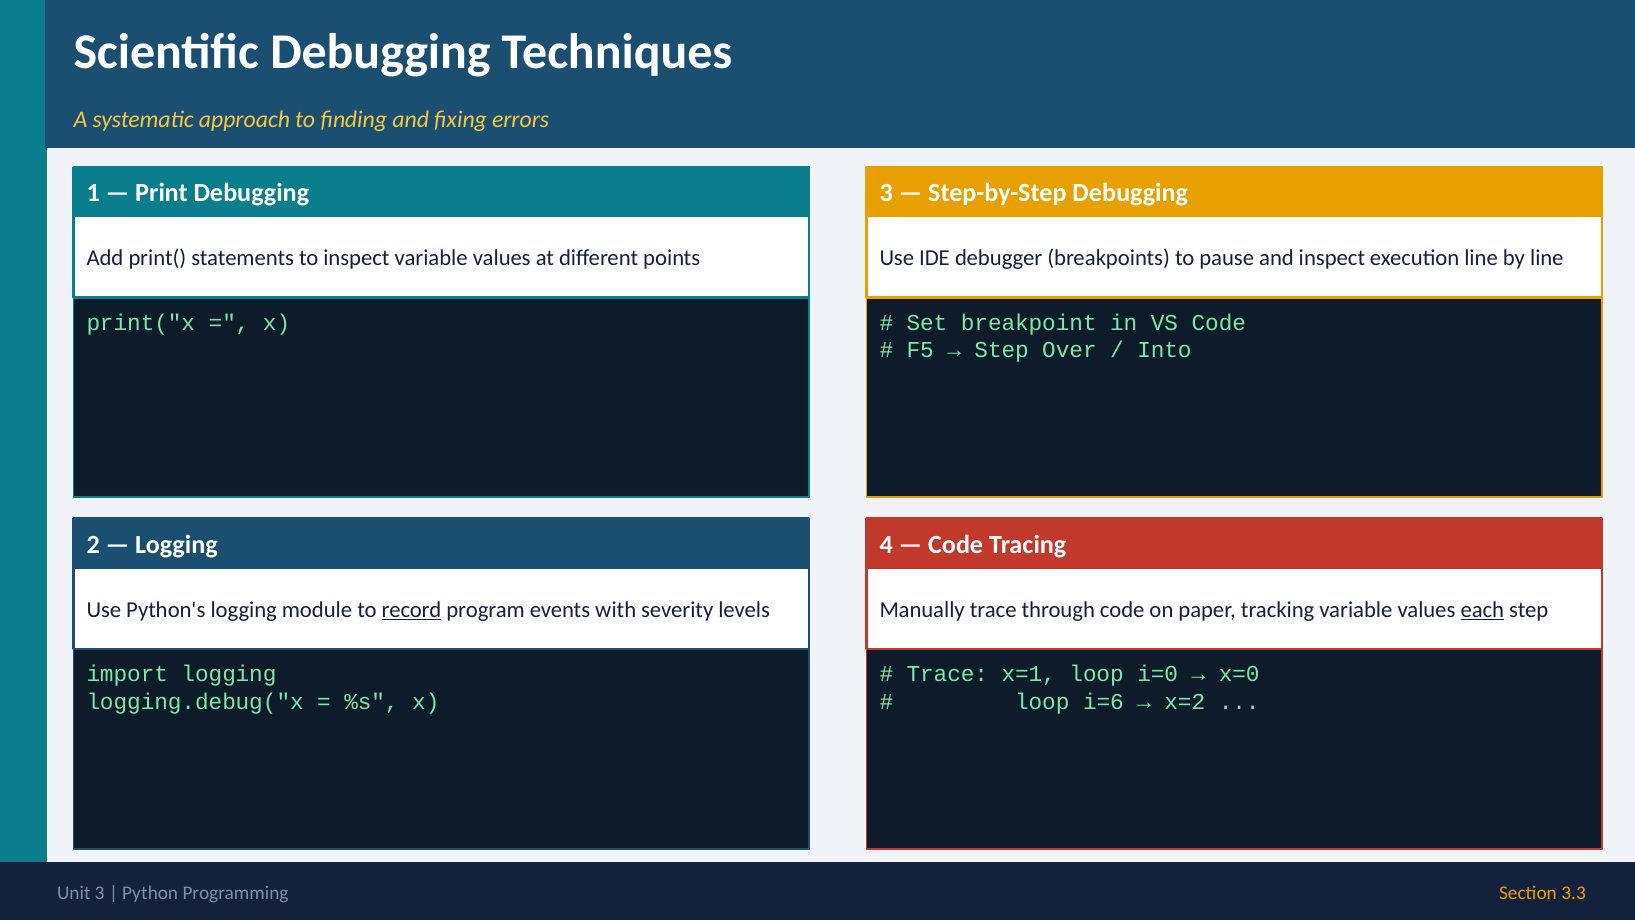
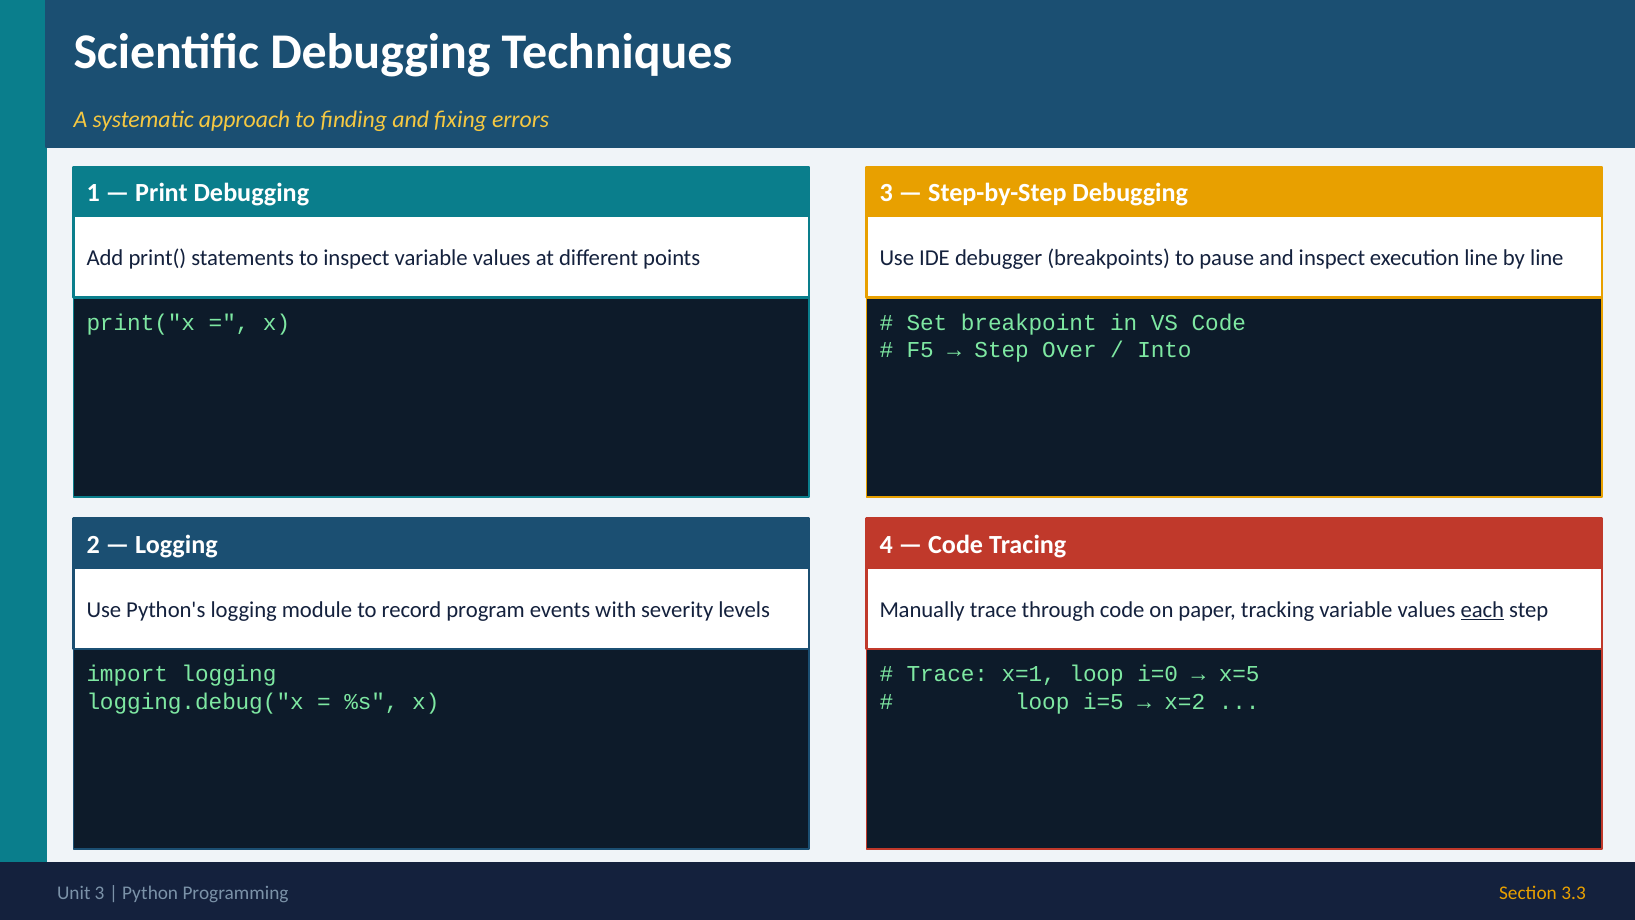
record underline: present -> none (412, 610)
x=0: x=0 -> x=5 (1239, 674)
i=6: i=6 -> i=5 (1103, 701)
